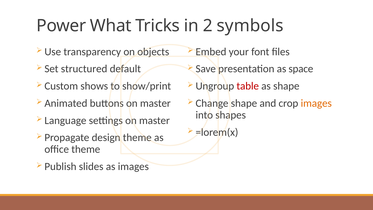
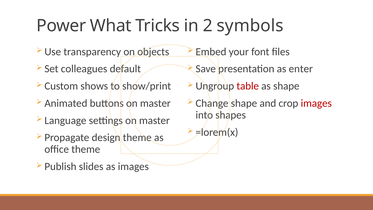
structured: structured -> colleagues (84, 69)
space: space -> enter (301, 69)
images colour: orange -> red (316, 103)
